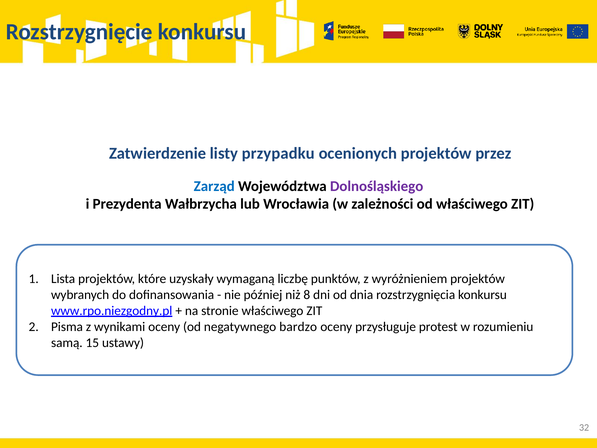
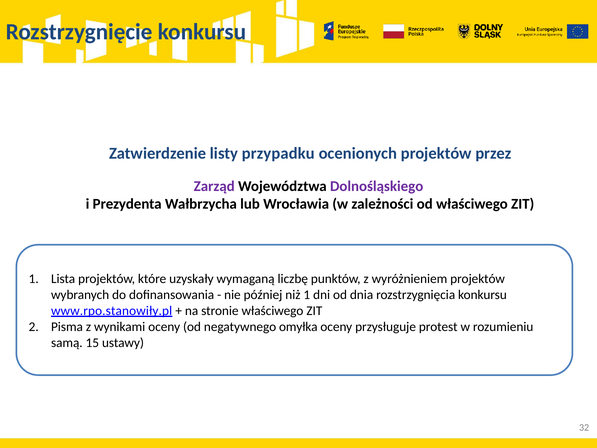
Zarząd colour: blue -> purple (214, 186)
niż 8: 8 -> 1 (307, 295)
www.rpo.niezgodny.pl: www.rpo.niezgodny.pl -> www.rpo.stanowiły.pl (112, 311)
bardzo: bardzo -> omyłka (298, 327)
